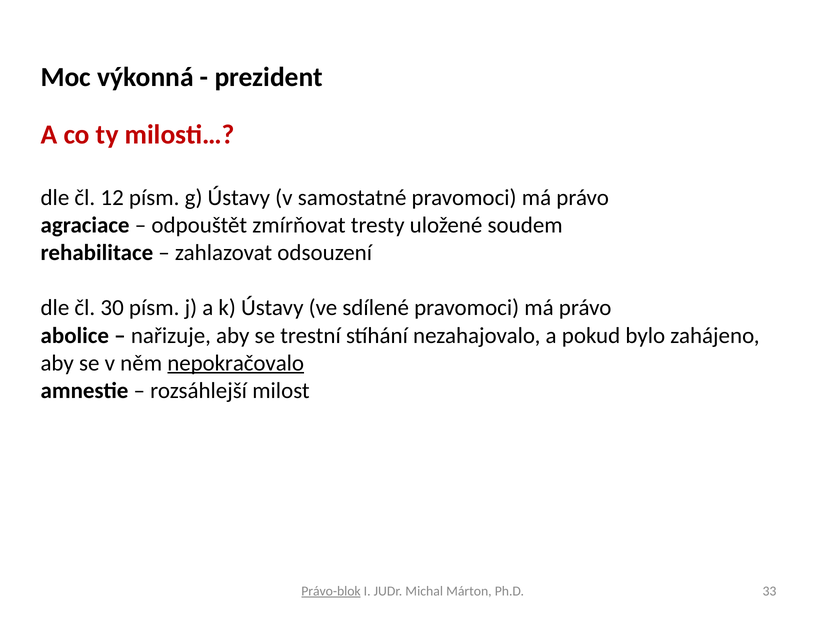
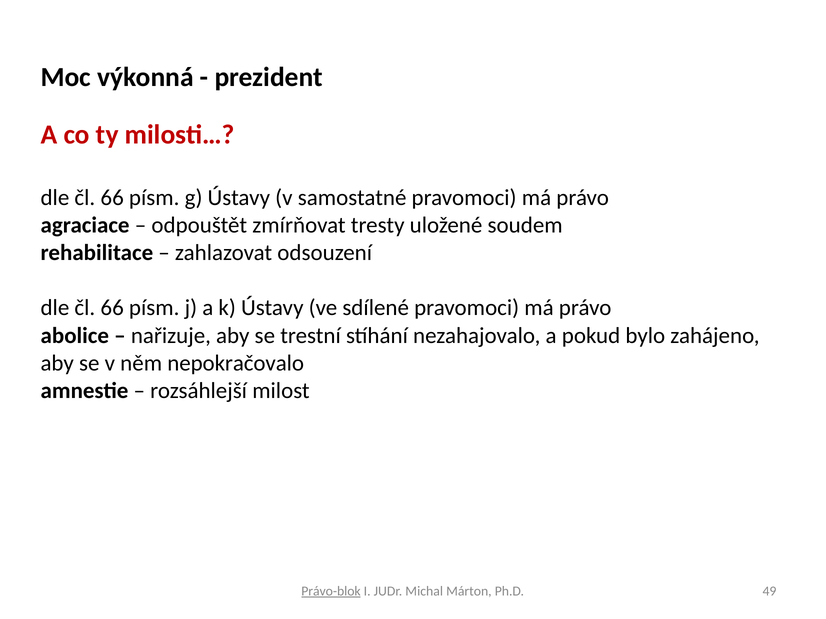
12: 12 -> 66 (112, 198)
30: 30 -> 66 (112, 308)
nepokračovalo underline: present -> none (236, 363)
33: 33 -> 49 (769, 591)
